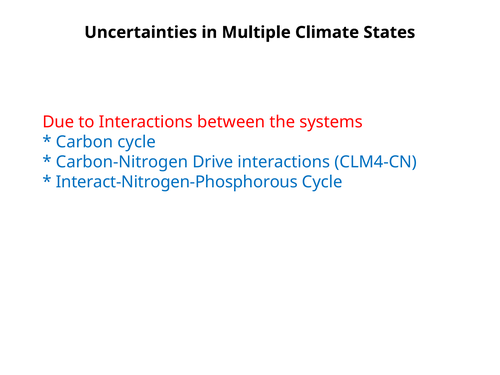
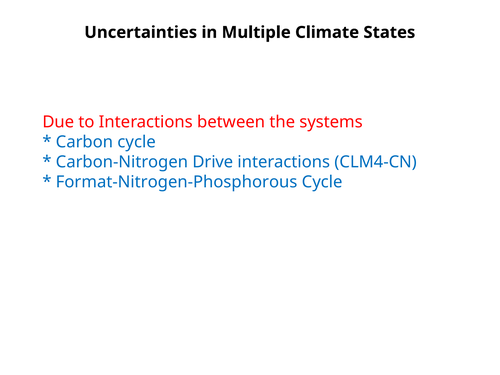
Interact-Nitrogen-Phosphorous: Interact-Nitrogen-Phosphorous -> Format-Nitrogen-Phosphorous (177, 182)
